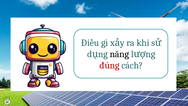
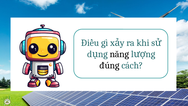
đúng colour: red -> black (109, 65)
